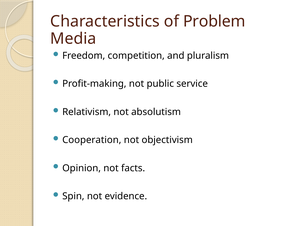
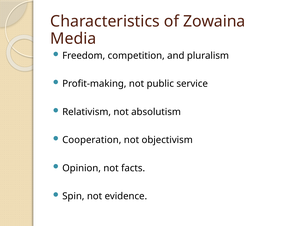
Problem: Problem -> Zowaina (214, 21)
